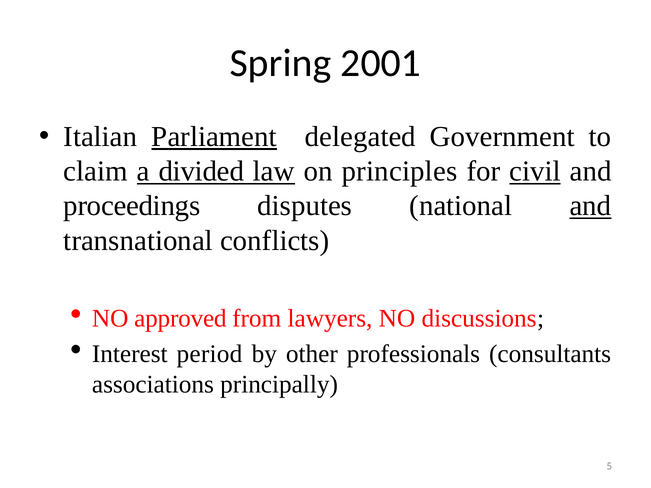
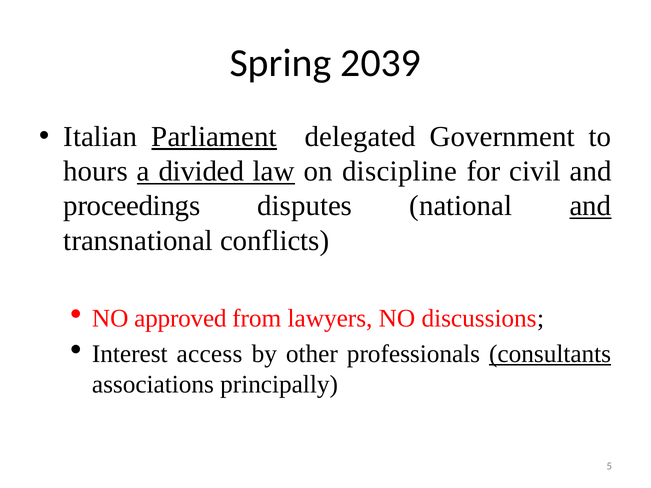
2001: 2001 -> 2039 (381, 63)
claim: claim -> hours (96, 171)
principles: principles -> discipline (400, 171)
civil underline: present -> none (535, 171)
period: period -> access (209, 354)
consultants underline: none -> present (550, 354)
